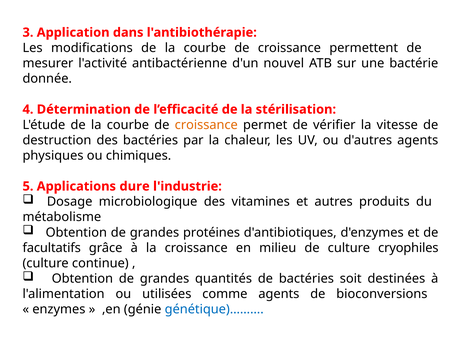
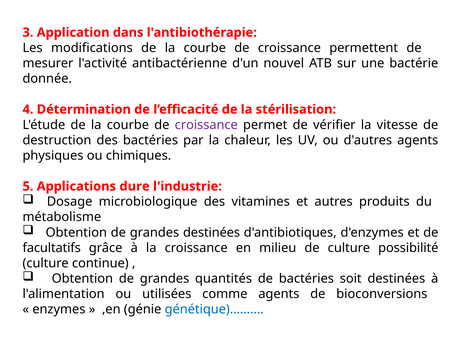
croissance colour: orange -> purple (206, 125)
grandes protéines: protéines -> destinées (212, 232)
cryophiles: cryophiles -> possibilité (408, 248)
